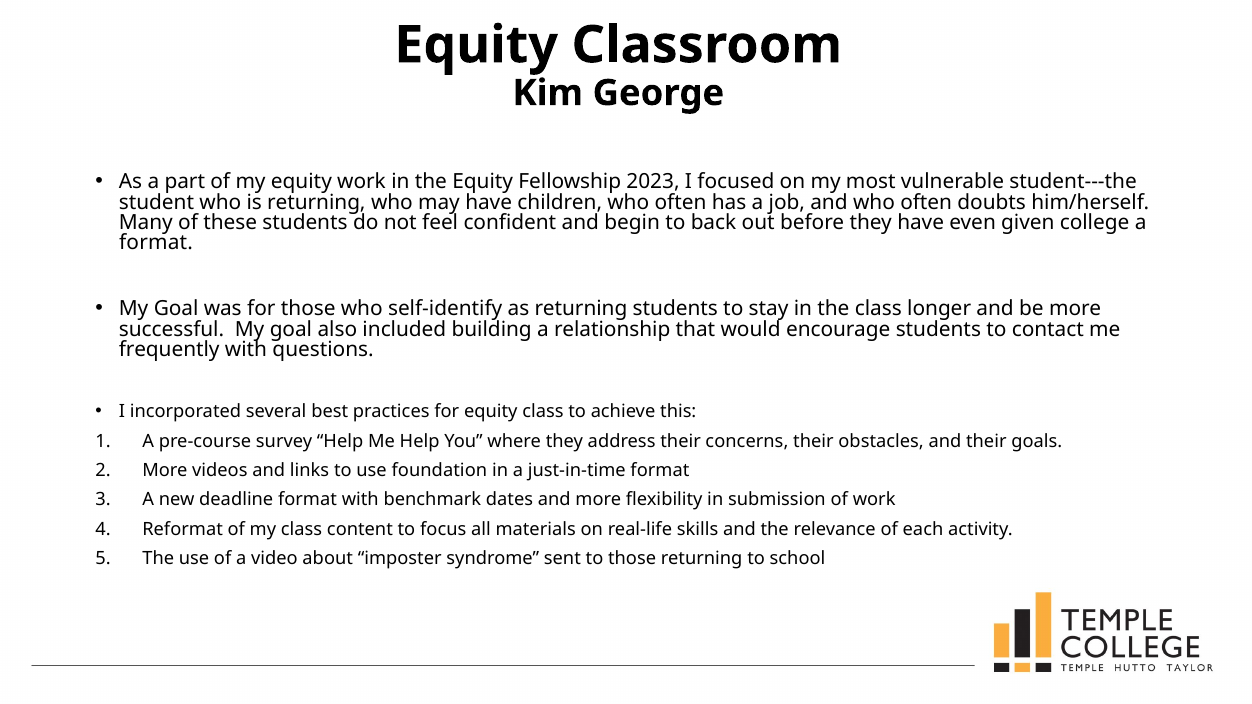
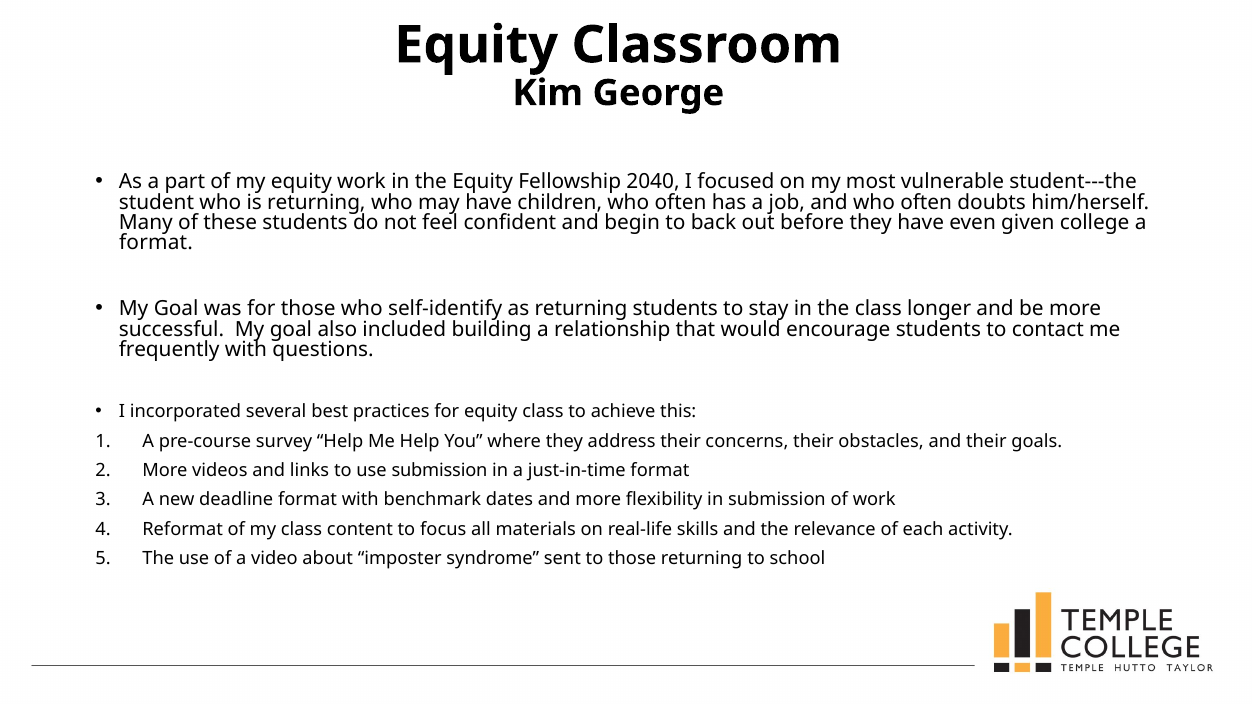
2023: 2023 -> 2040 (653, 182)
use foundation: foundation -> submission (439, 471)
